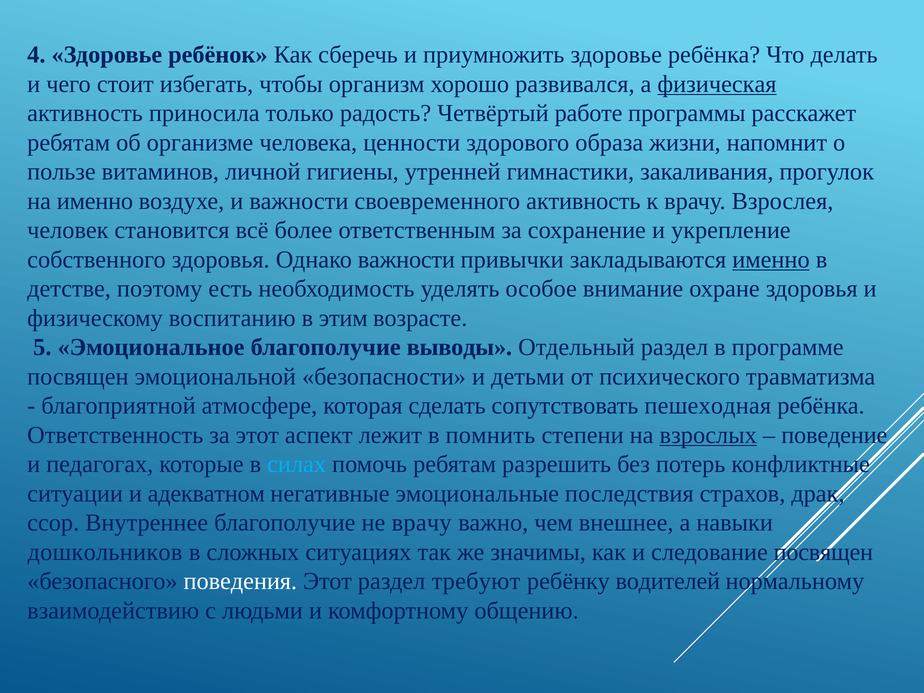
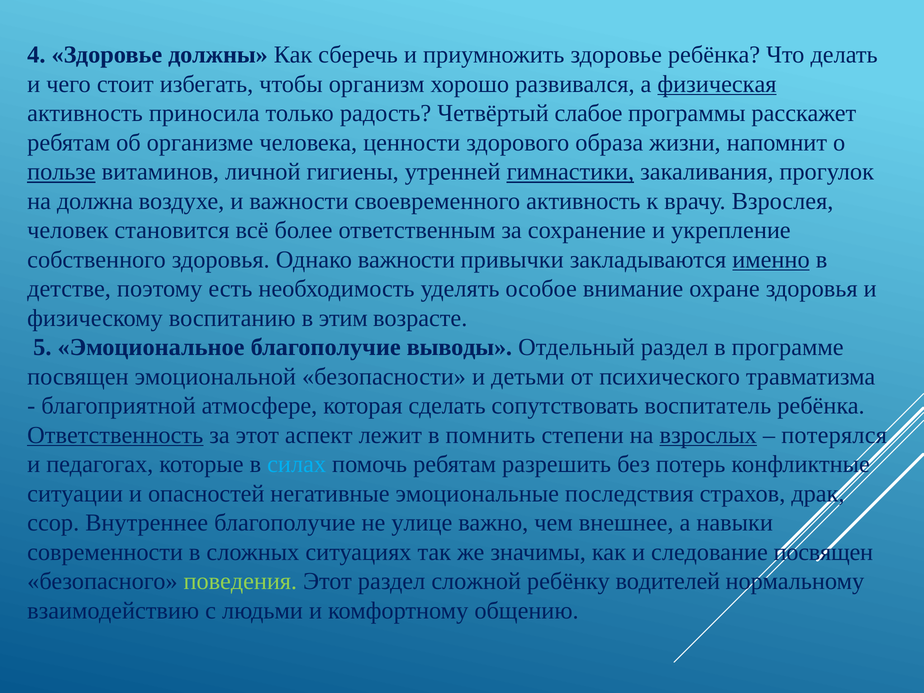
ребёнок: ребёнок -> должны (218, 55)
работе: работе -> слабое (589, 113)
пользе underline: none -> present (61, 172)
гимнастики underline: none -> present (570, 172)
на именно: именно -> должна (95, 201)
пешеходная: пешеходная -> воспитатель (708, 406)
Ответственность underline: none -> present (115, 435)
поведение: поведение -> потерялся (834, 435)
адекватном: адекватном -> опасностей (206, 494)
не врачу: врачу -> улице (422, 523)
дошкольников: дошкольников -> современности (105, 552)
поведения colour: white -> light green (240, 581)
требуют: требуют -> сложной (476, 581)
